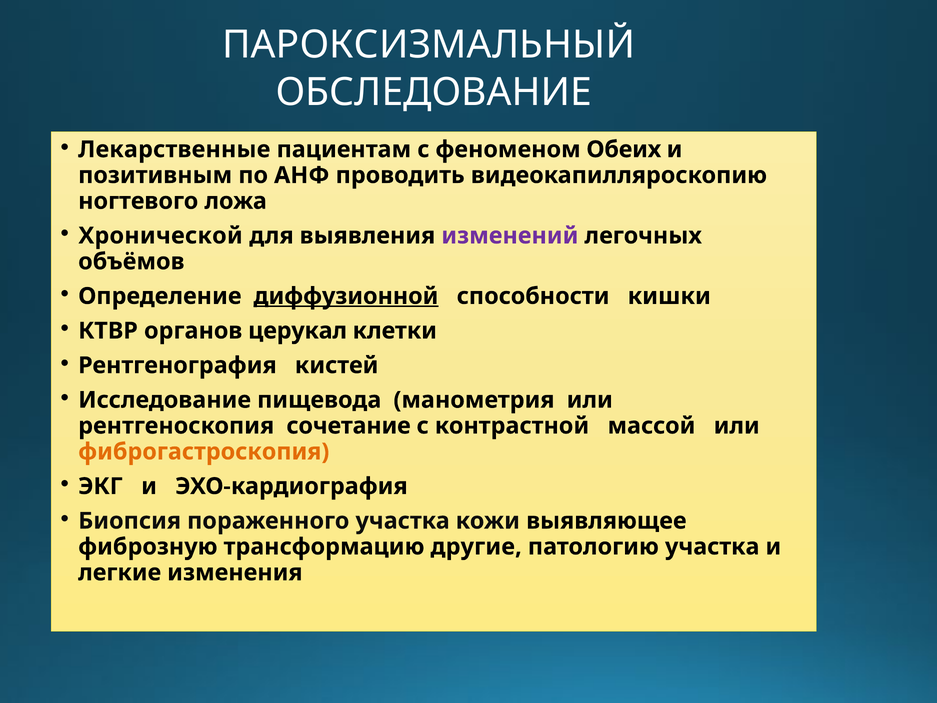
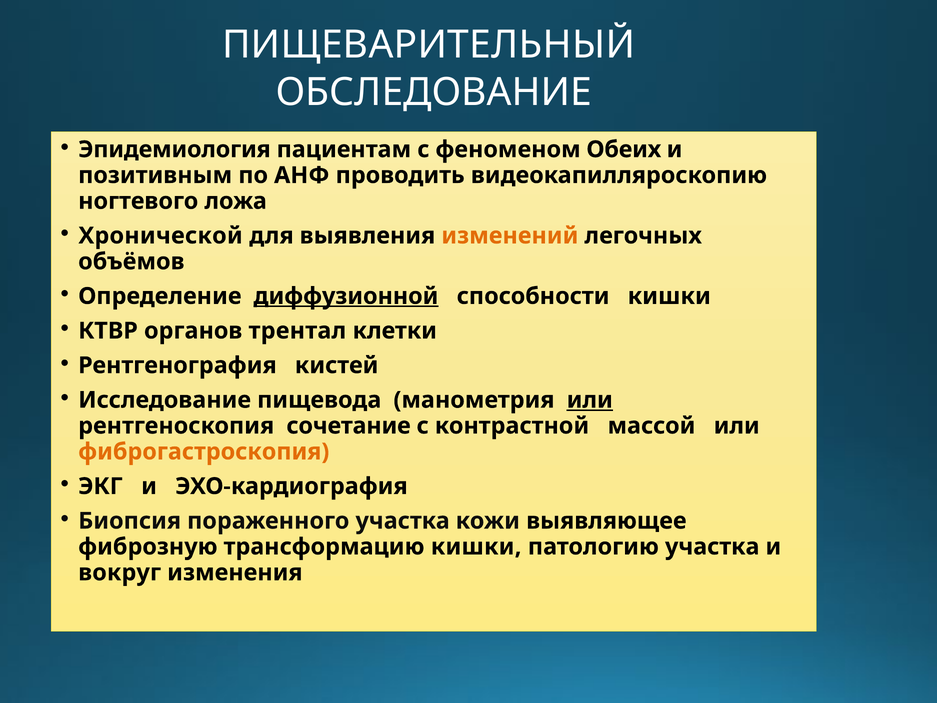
ПАРОКСИЗМАЛЬНЫЙ: ПАРОКСИЗМАЛЬНЫЙ -> ПИЩЕВАРИТЕЛЬНЫЙ (429, 45)
Лекарственные: Лекарственные -> Эпидемиология (174, 149)
изменений colour: purple -> orange (510, 236)
церукал: церукал -> трентал (297, 331)
или underline: none -> present (590, 400)
трансформацию другие: другие -> кишки (476, 547)
легкие: легкие -> вокруг (120, 572)
